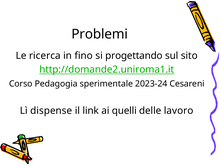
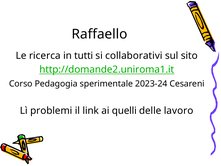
Problemi: Problemi -> Raffaello (100, 34)
fino: fino -> tutti (84, 56)
progettando: progettando -> collaborativi (134, 56)
dispense: dispense -> problemi (51, 110)
